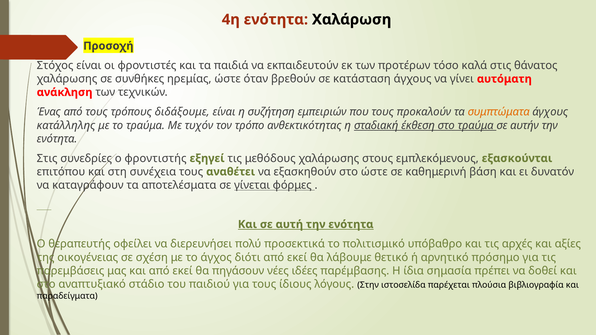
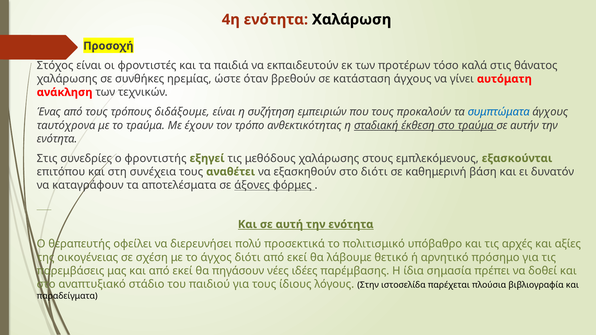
συμπτώματα colour: orange -> blue (499, 112)
κατάλληλης: κατάλληλης -> ταυτόχρονα (66, 125)
τυχόν: τυχόν -> έχουν (199, 125)
στο ώστε: ώστε -> διότι (374, 172)
γίνεται: γίνεται -> άξονες (252, 185)
